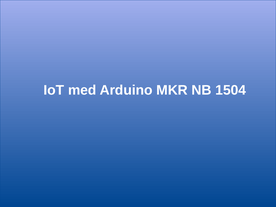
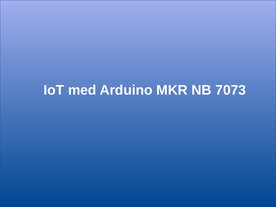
1504: 1504 -> 7073 (231, 90)
